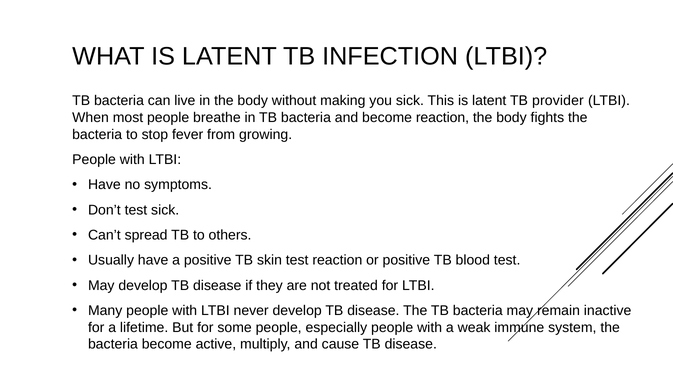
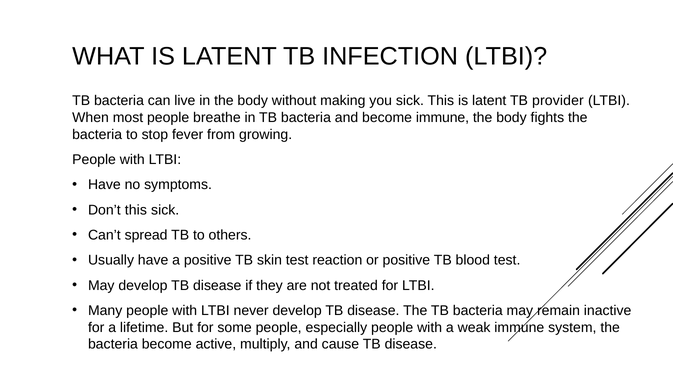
become reaction: reaction -> immune (442, 118)
test: test -> this (136, 210)
